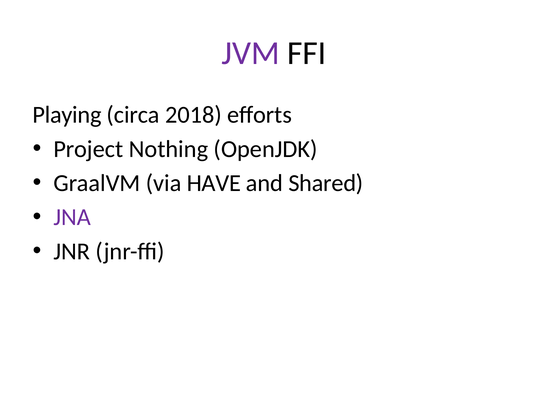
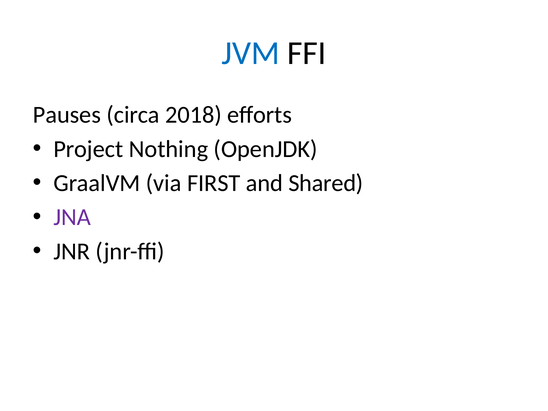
JVM colour: purple -> blue (251, 53)
Playing: Playing -> Pauses (67, 115)
HAVE: HAVE -> FIRST (214, 183)
